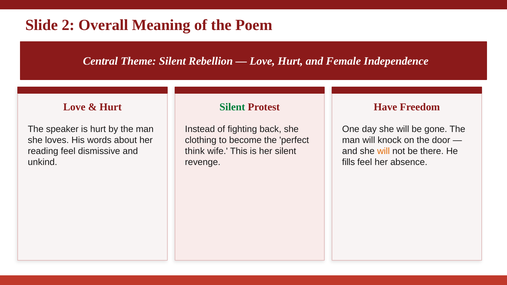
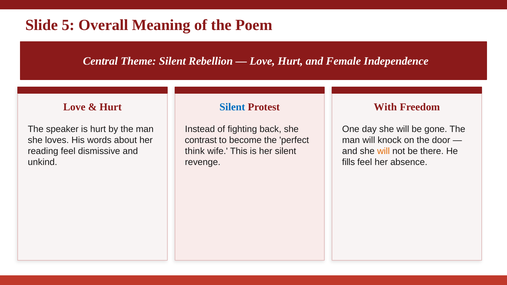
2: 2 -> 5 (68, 25)
Silent colour: green -> blue (232, 107)
Have: Have -> With (385, 107)
clothing: clothing -> contrast (201, 140)
